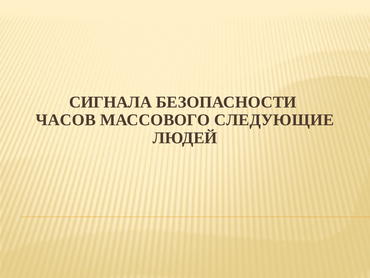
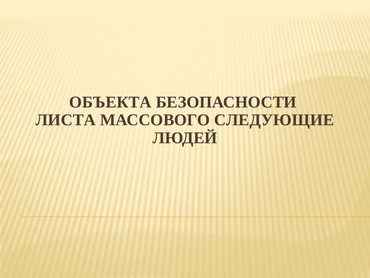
СИГНАЛА: СИГНАЛА -> ОБЪЕКТА (110, 102)
ЧАСОВ: ЧАСОВ -> ЛИСТА (66, 120)
